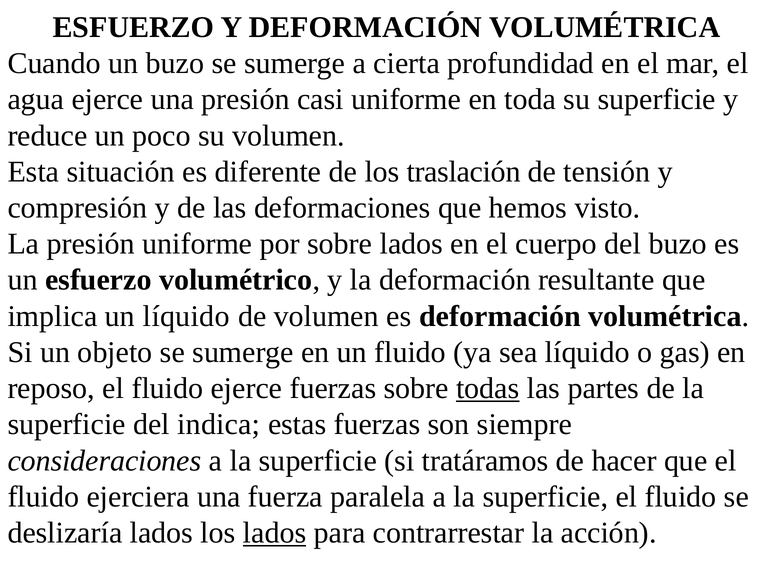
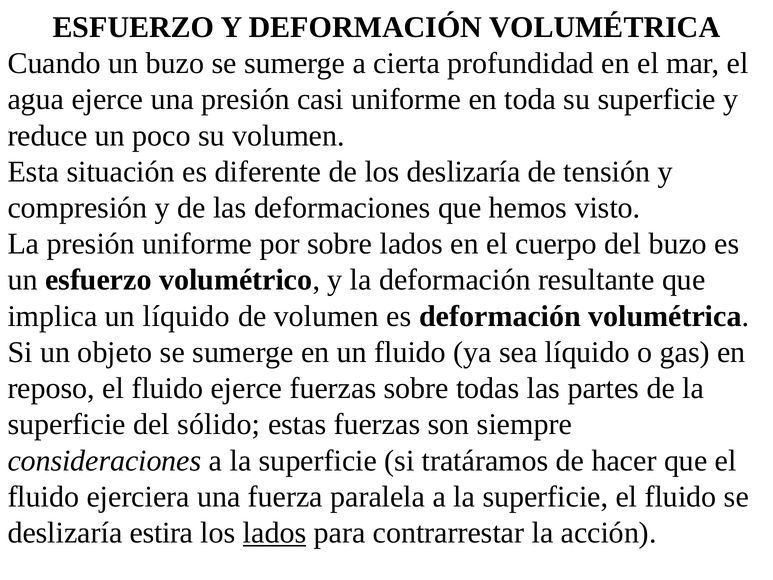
los traslación: traslación -> deslizaría (464, 172)
todas underline: present -> none (488, 388)
indica: indica -> sólido (219, 424)
deslizaría lados: lados -> estira (162, 533)
